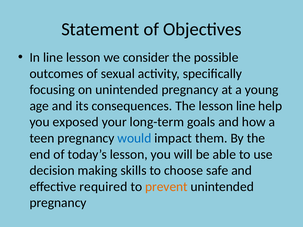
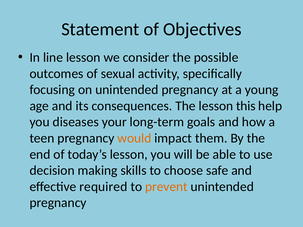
lesson line: line -> this (246, 106)
exposed: exposed -> diseases (76, 122)
would colour: blue -> orange (134, 138)
